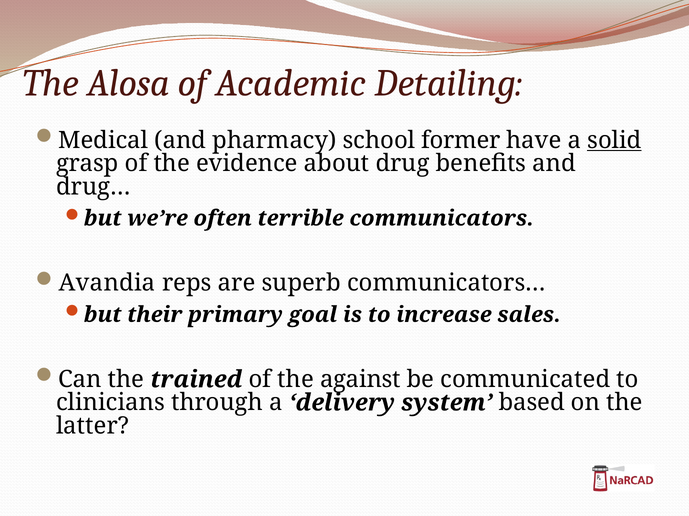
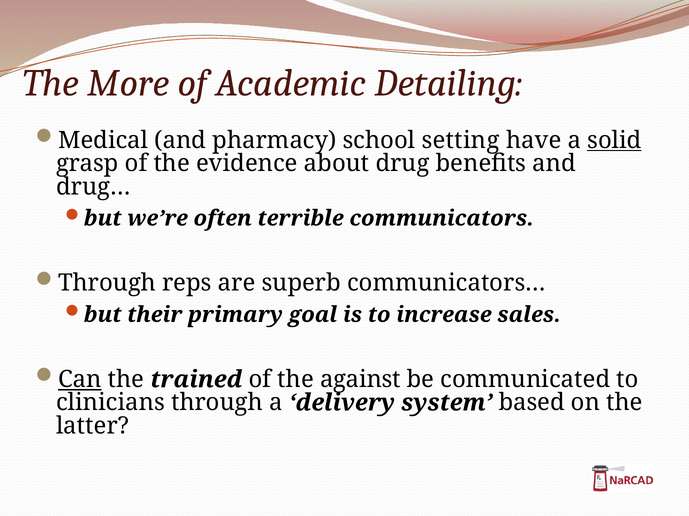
Alosa: Alosa -> More (128, 83)
former: former -> setting (461, 140)
Avandia: Avandia -> Through (107, 283)
Can underline: none -> present (80, 380)
